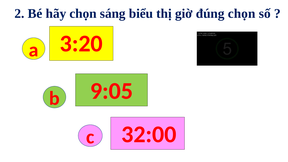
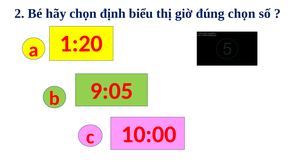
sáng: sáng -> định (113, 13)
3:20: 3:20 -> 1:20 (81, 43)
32:00: 32:00 -> 10:00 (149, 134)
